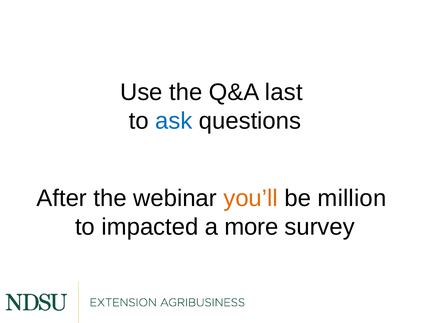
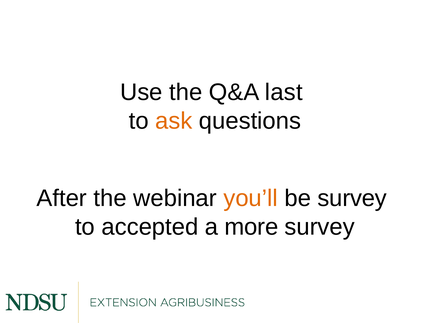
ask colour: blue -> orange (174, 121)
be million: million -> survey (352, 198)
impacted: impacted -> accepted (150, 227)
